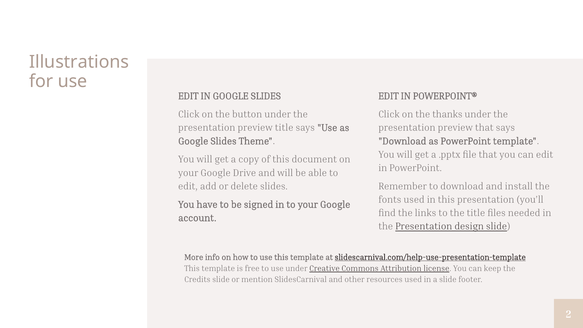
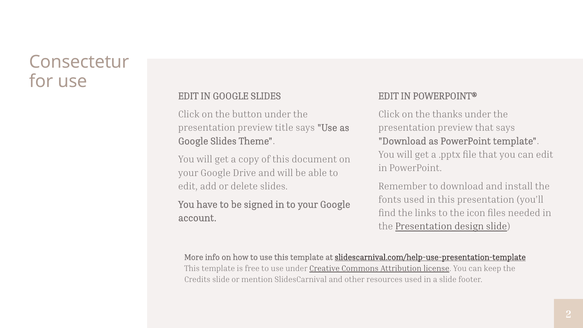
Illustrations: Illustrations -> Consectetur (79, 62)
the title: title -> icon (476, 213)
